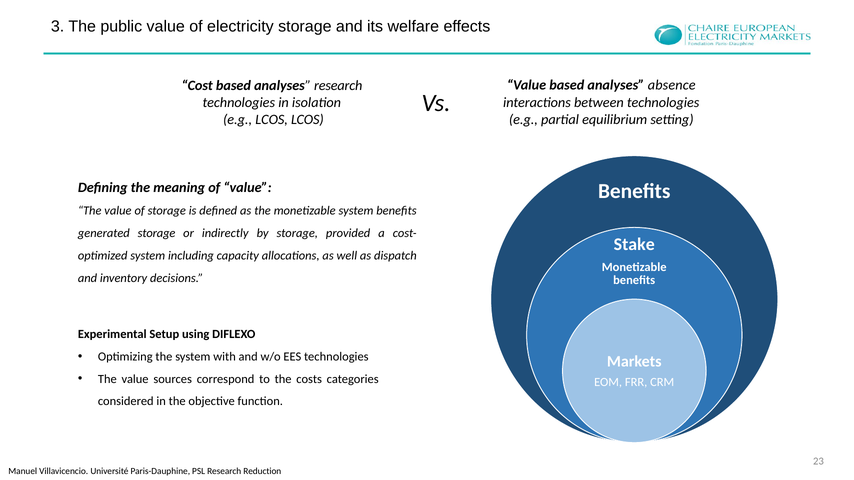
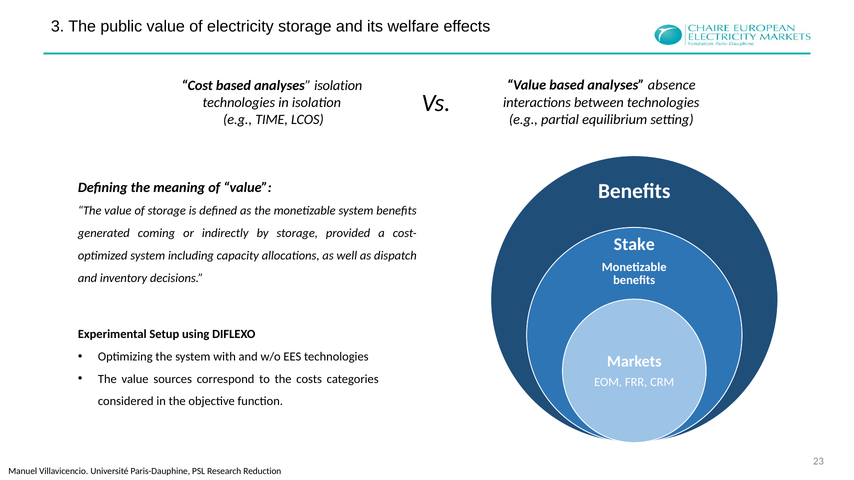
analyses research: research -> isolation (338, 86)
e.g LCOS: LCOS -> TIME (272, 120)
generated storage: storage -> coming (156, 233)
